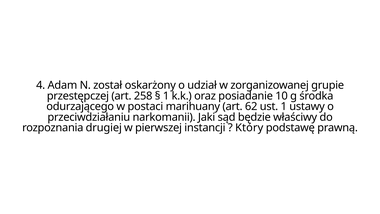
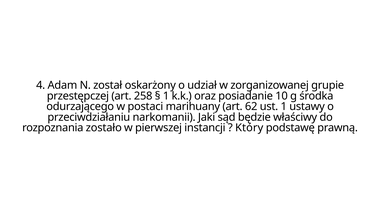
drugiej: drugiej -> zostało (104, 128)
